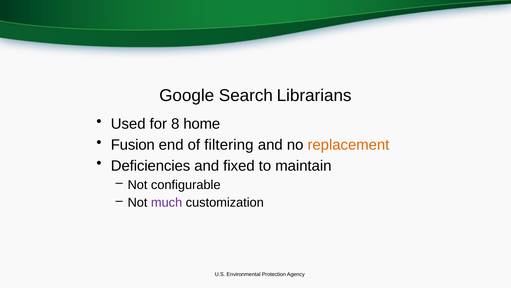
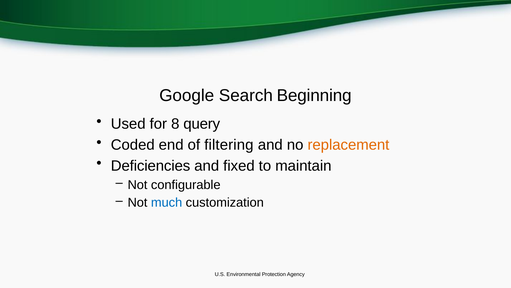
Librarians: Librarians -> Beginning (314, 95)
home: home -> query (202, 124)
Fusion: Fusion -> Coded (133, 145)
much colour: purple -> blue (167, 202)
